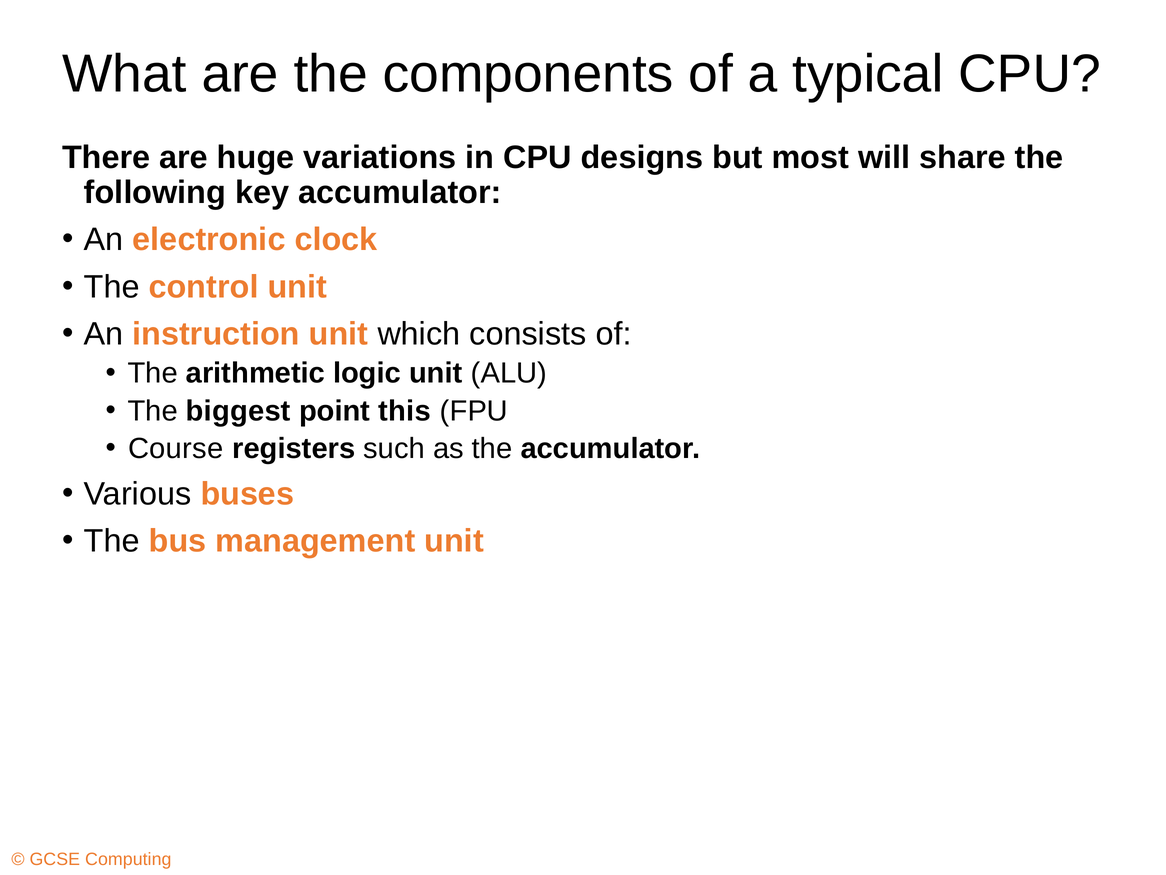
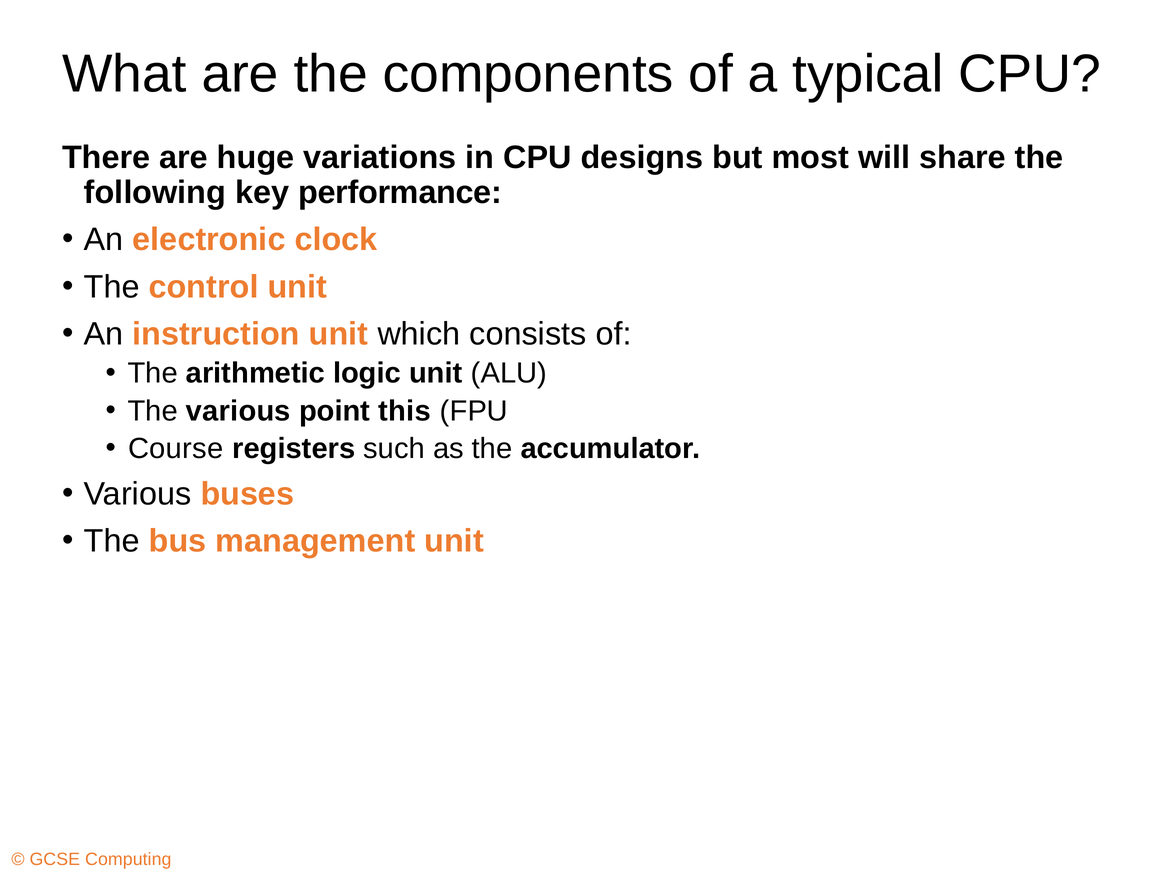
key accumulator: accumulator -> performance (400, 192)
The biggest: biggest -> various (238, 411)
